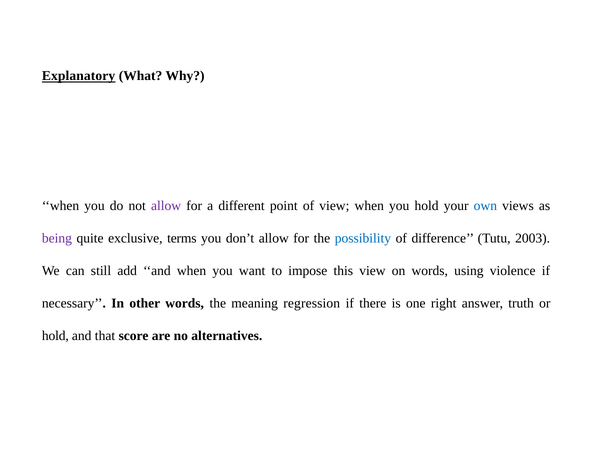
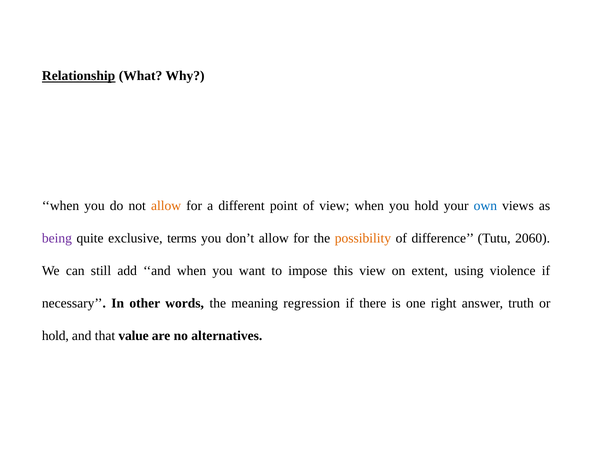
Explanatory: Explanatory -> Relationship (79, 76)
allow colour: purple -> orange (166, 206)
possibility colour: blue -> orange (363, 238)
2003: 2003 -> 2060 (533, 238)
on words: words -> extent (430, 270)
score: score -> value (134, 335)
